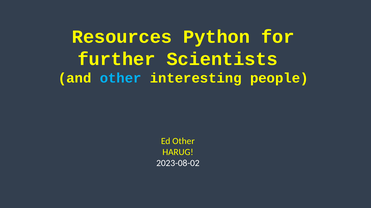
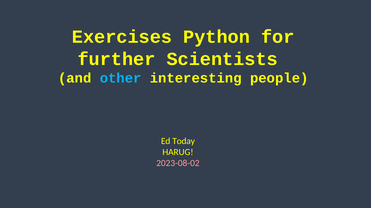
Resources: Resources -> Exercises (122, 37)
Ed Other: Other -> Today (184, 141)
2023-08-02 colour: white -> pink (178, 164)
